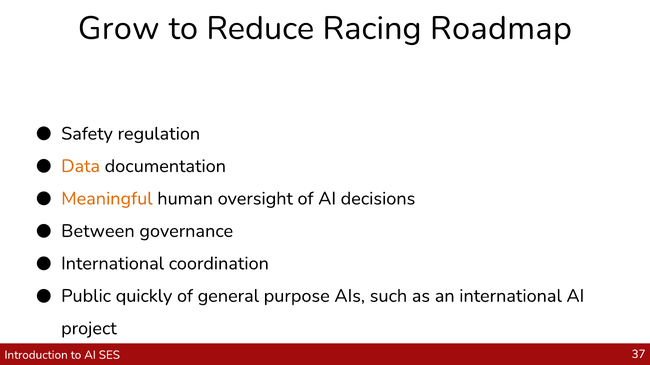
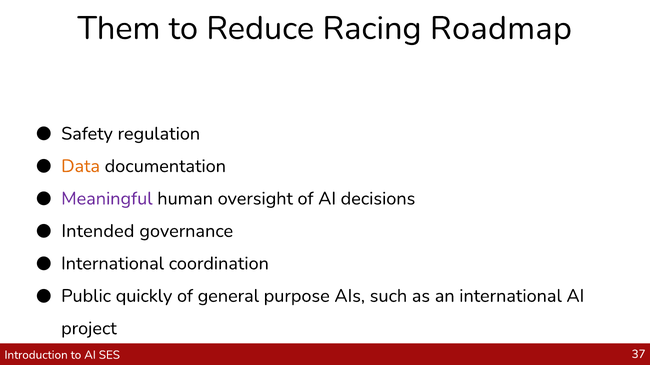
Grow: Grow -> Them (119, 28)
Meaningful colour: orange -> purple (107, 199)
Between: Between -> Intended (98, 231)
